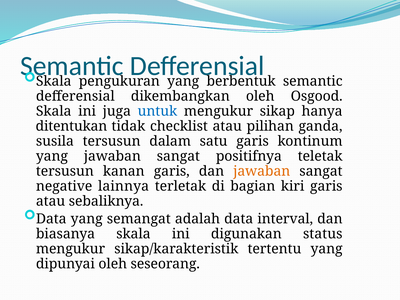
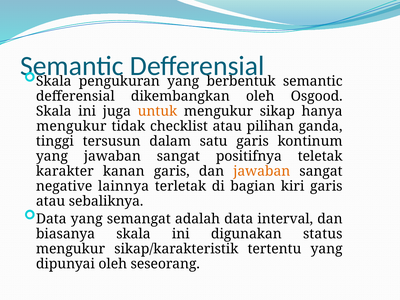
untuk colour: blue -> orange (157, 111)
ditentukan: ditentukan -> mengukur (71, 126)
susila: susila -> tinggi (55, 141)
tersusun: tersusun -> karakter (65, 171)
